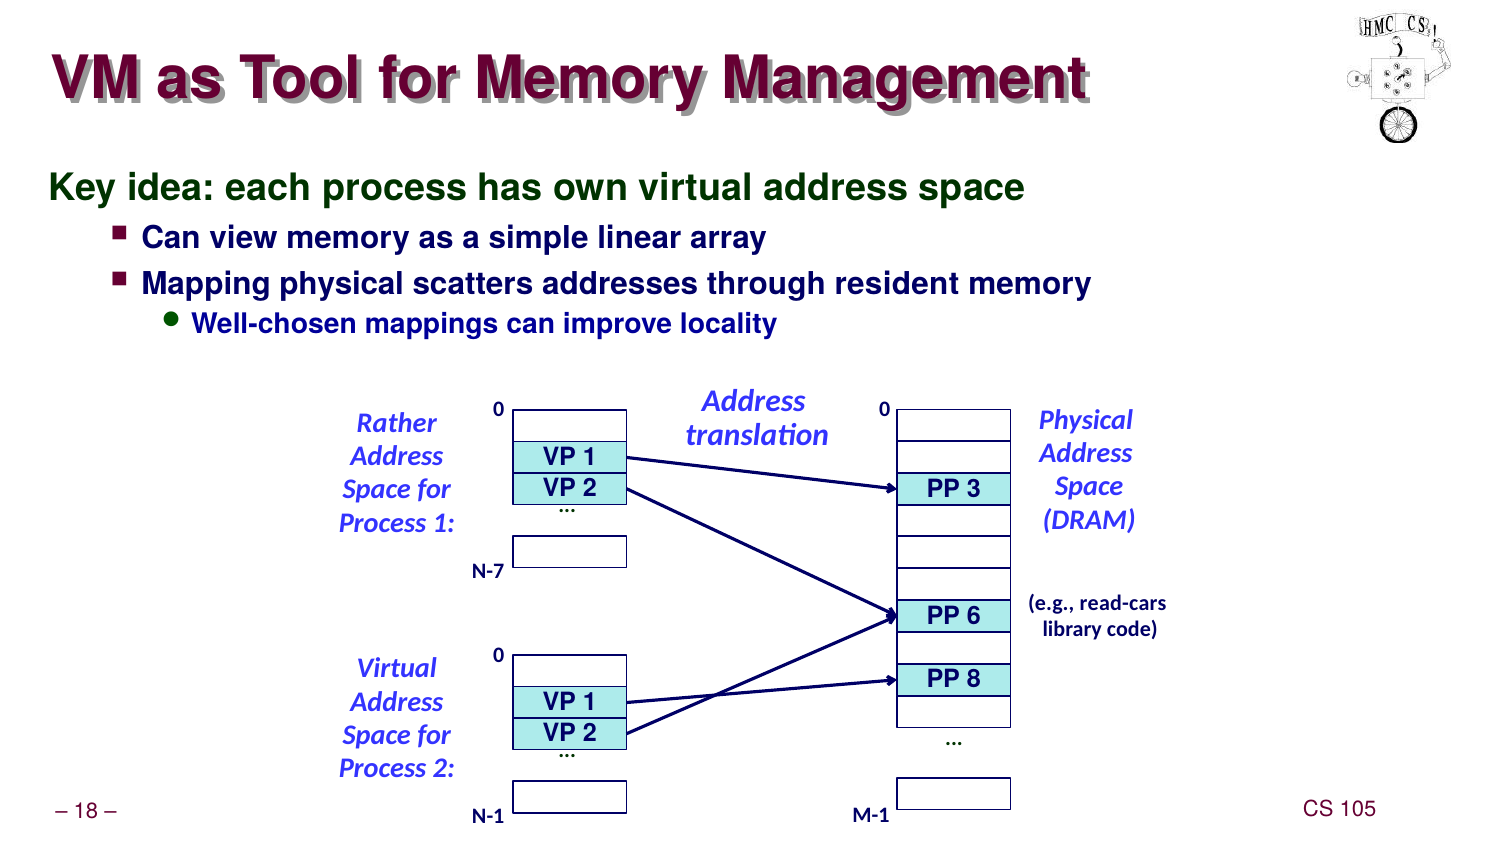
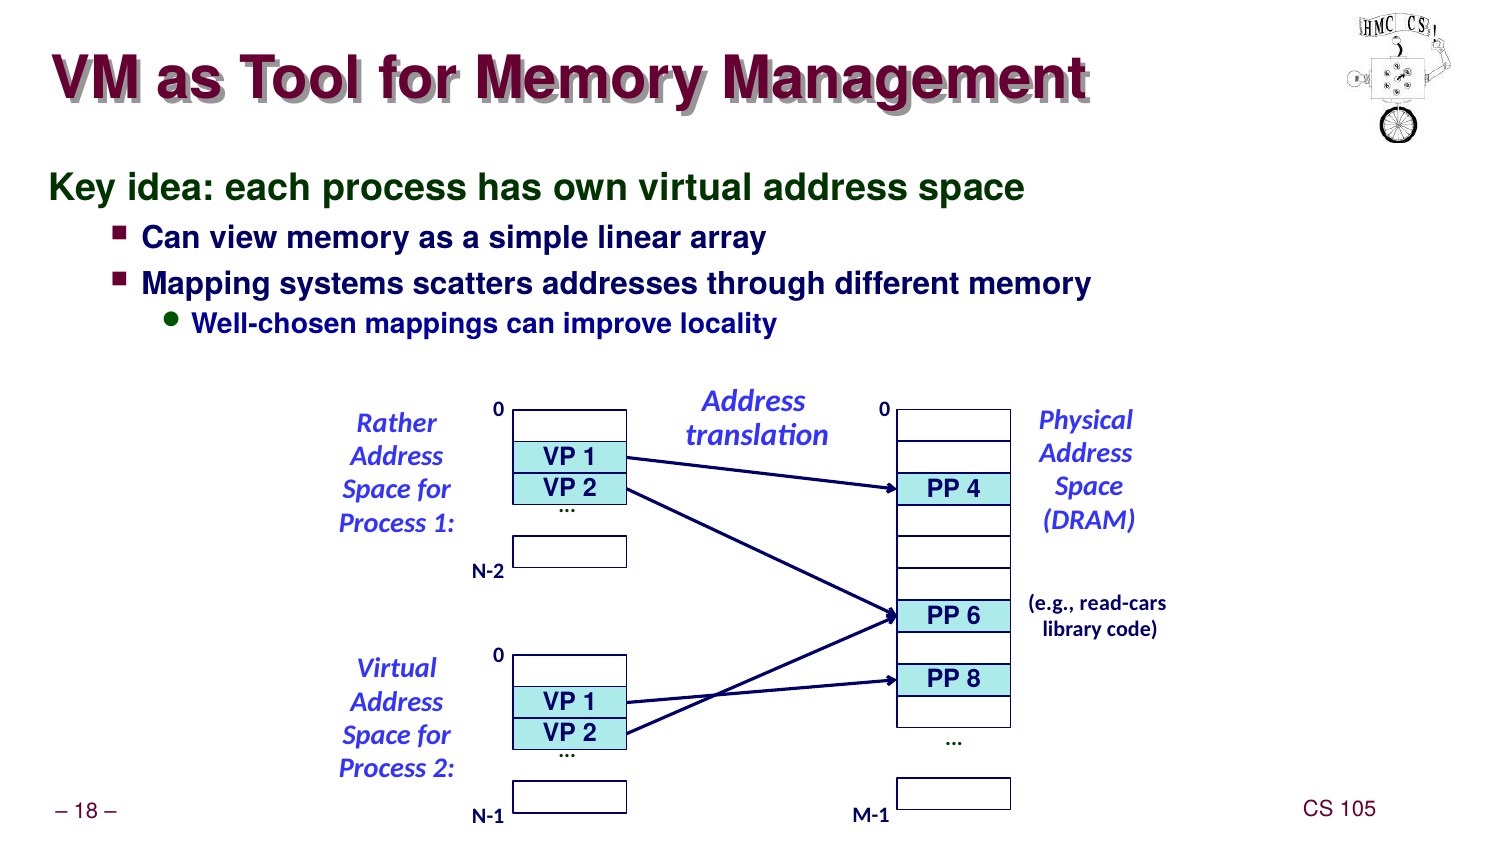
Mapping physical: physical -> systems (342, 284)
resident: resident -> different (897, 284)
3: 3 -> 4 (974, 489)
N-7: N-7 -> N-2 (488, 571)
